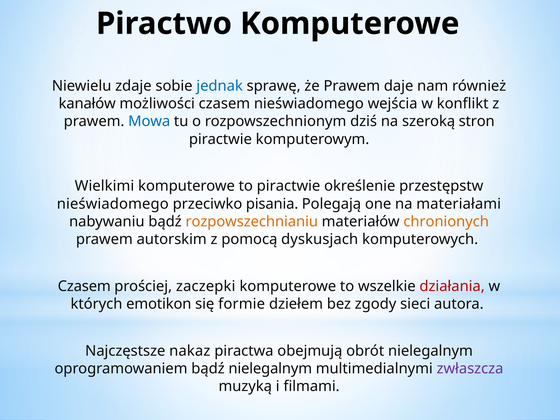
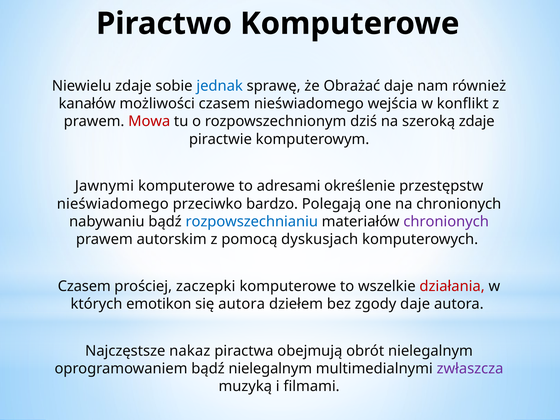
że Prawem: Prawem -> Obrażać (352, 86)
Mowa colour: blue -> red (149, 121)
szeroką stron: stron -> zdaje (477, 121)
Wielkimi: Wielkimi -> Jawnymi (104, 186)
to piractwie: piractwie -> adresami (289, 186)
pisania: pisania -> bardzo (272, 204)
na materiałami: materiałami -> chronionych (459, 204)
rozpowszechnianiu colour: orange -> blue (252, 222)
chronionych colour: orange -> purple (446, 222)
się formie: formie -> autora (242, 304)
zgody sieci: sieci -> daje (415, 304)
